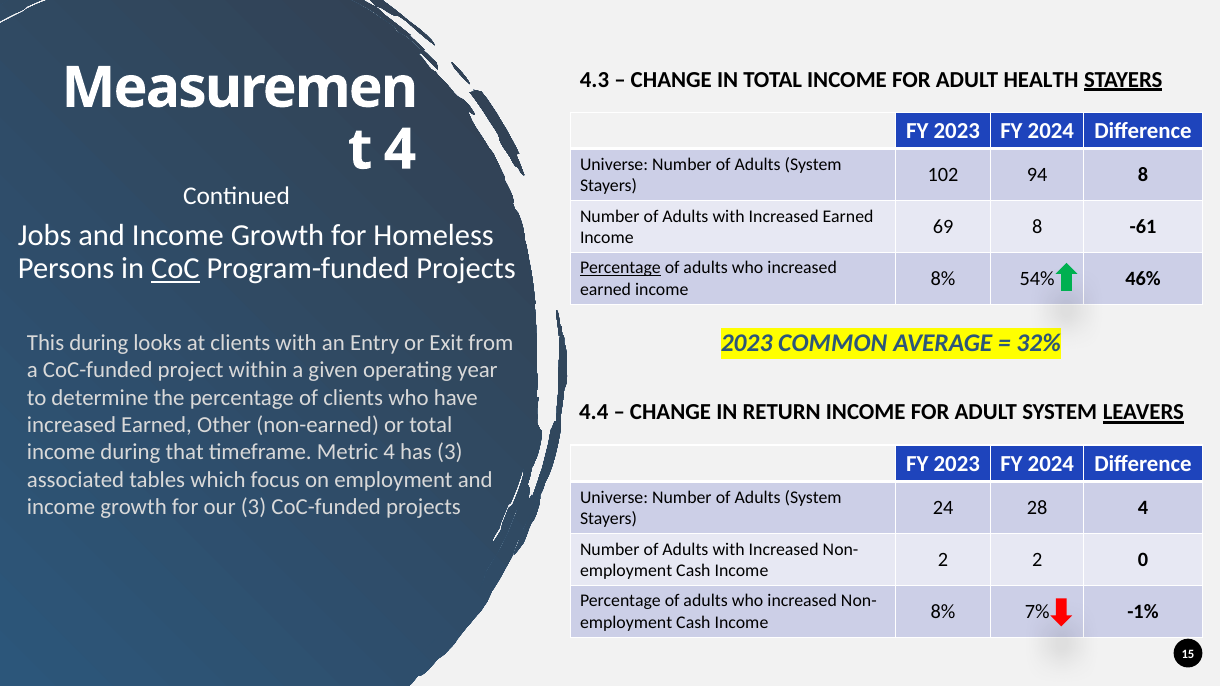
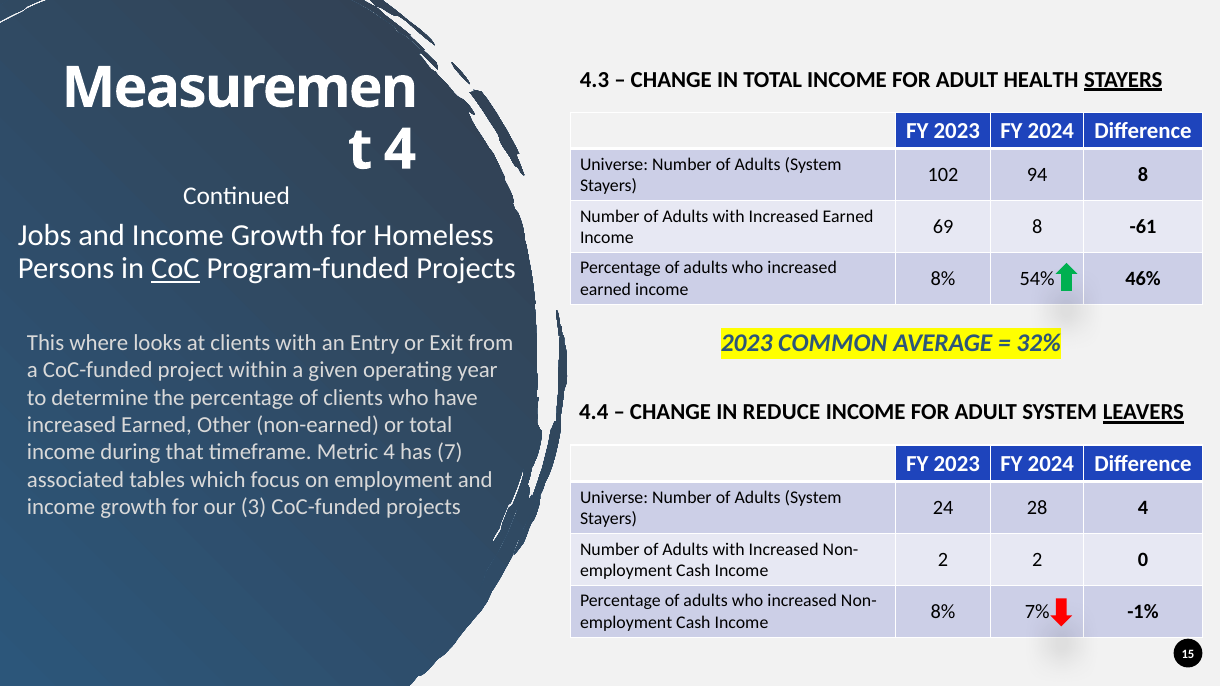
Percentage underline: present -> none (620, 268)
This during: during -> where (99, 343)
RETURN: RETURN -> REDUCE (782, 413)
has 3: 3 -> 7 (450, 453)
